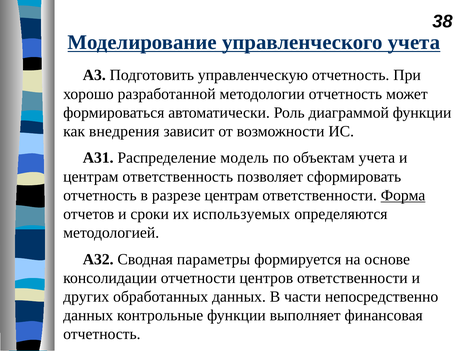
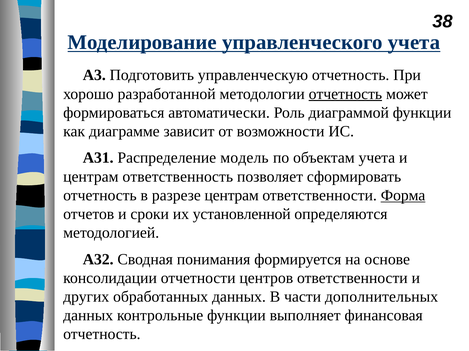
отчетность underline: none -> present (345, 94)
внедрения: внедрения -> диаграмме (124, 132)
используемых: используемых -> установленной (242, 214)
параметры: параметры -> понимания (214, 260)
непосредственно: непосредственно -> дополнительных (382, 297)
